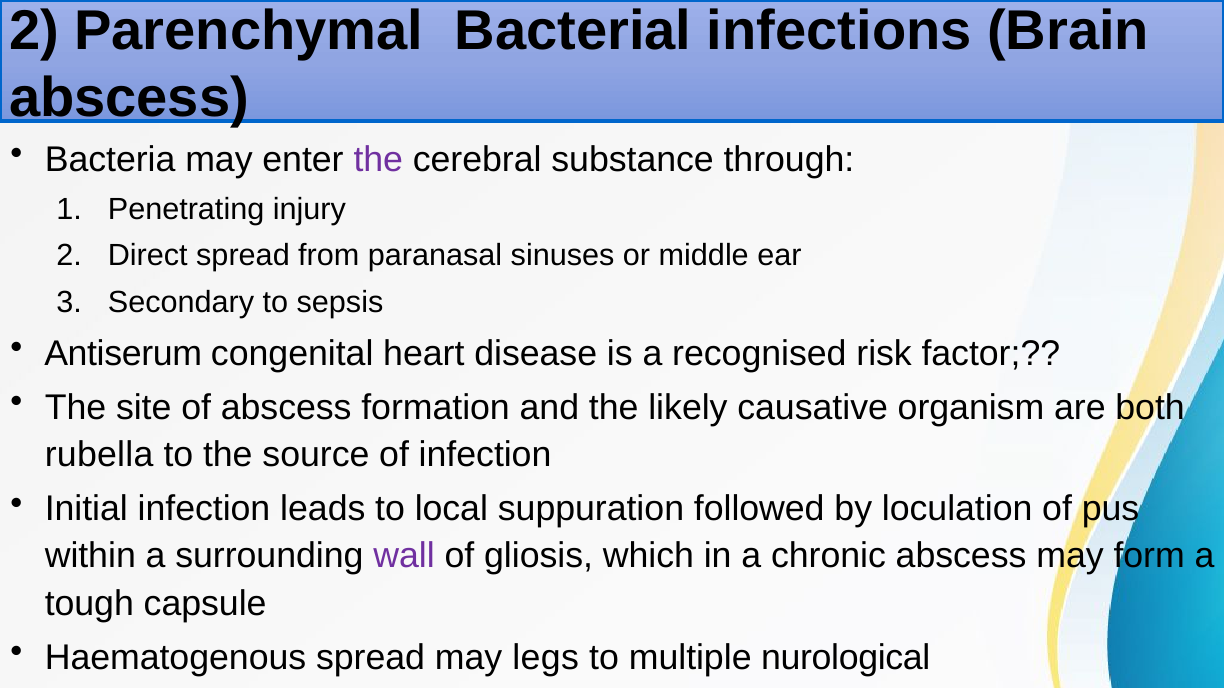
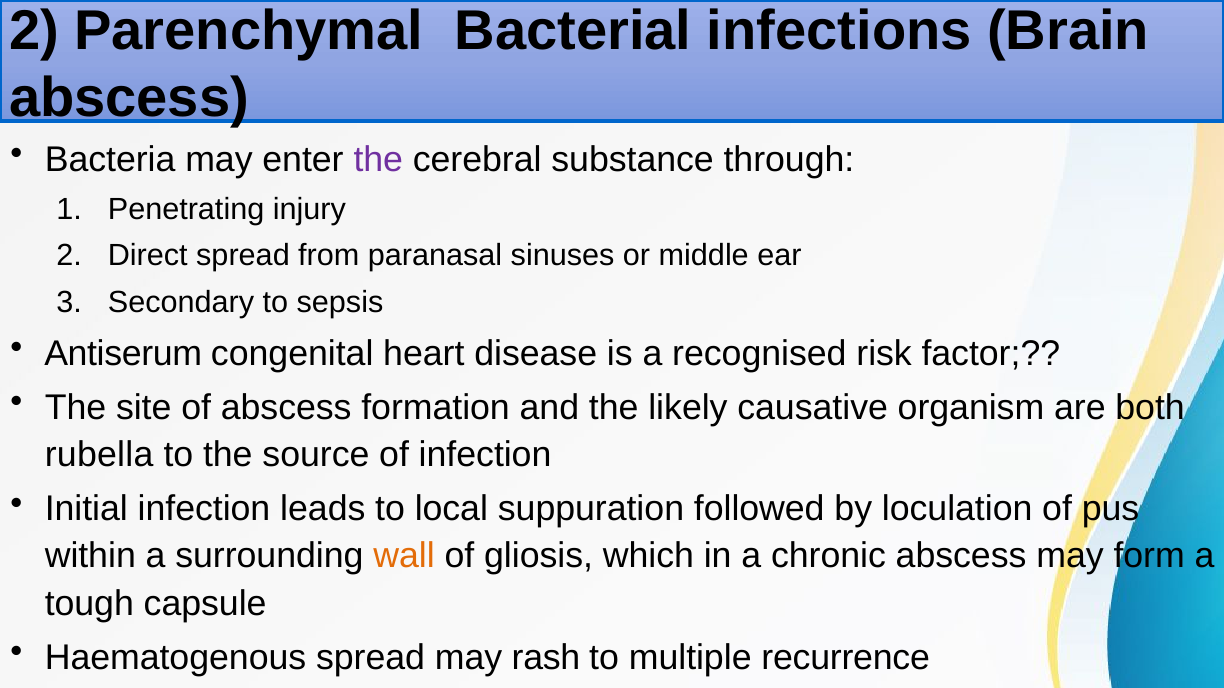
wall colour: purple -> orange (404, 557)
legs: legs -> rash (546, 658)
nurological: nurological -> recurrence (846, 658)
